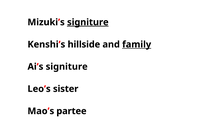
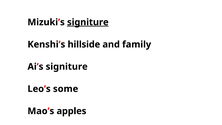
family underline: present -> none (137, 44)
sister: sister -> some (66, 89)
partee: partee -> apples (71, 111)
